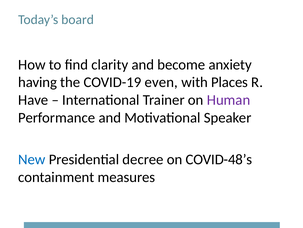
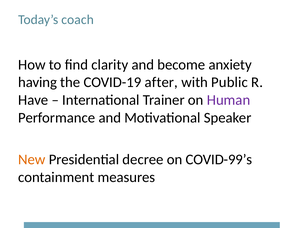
board: board -> coach (78, 20)
even: even -> after (161, 82)
Places: Places -> Public (230, 82)
New colour: blue -> orange (32, 159)
COVID-48’s: COVID-48’s -> COVID-99’s (219, 159)
